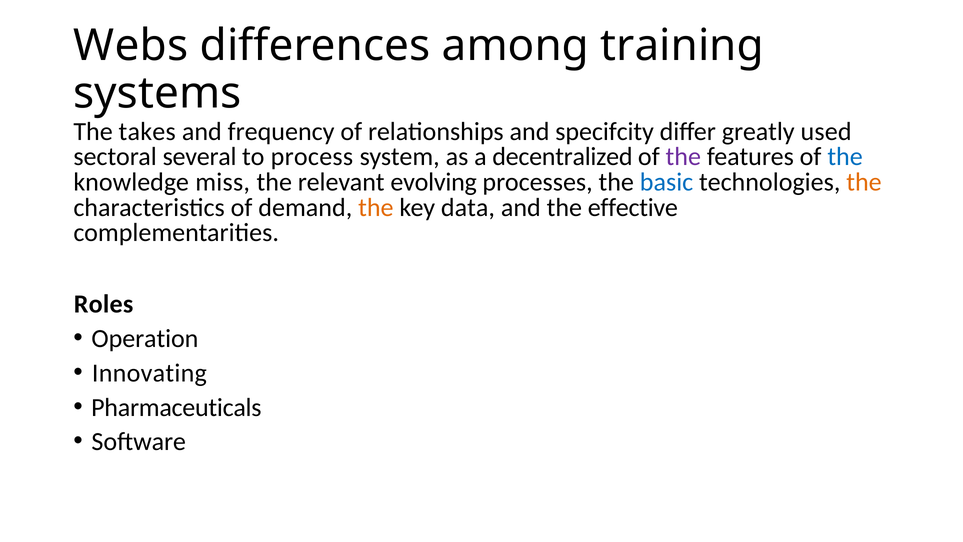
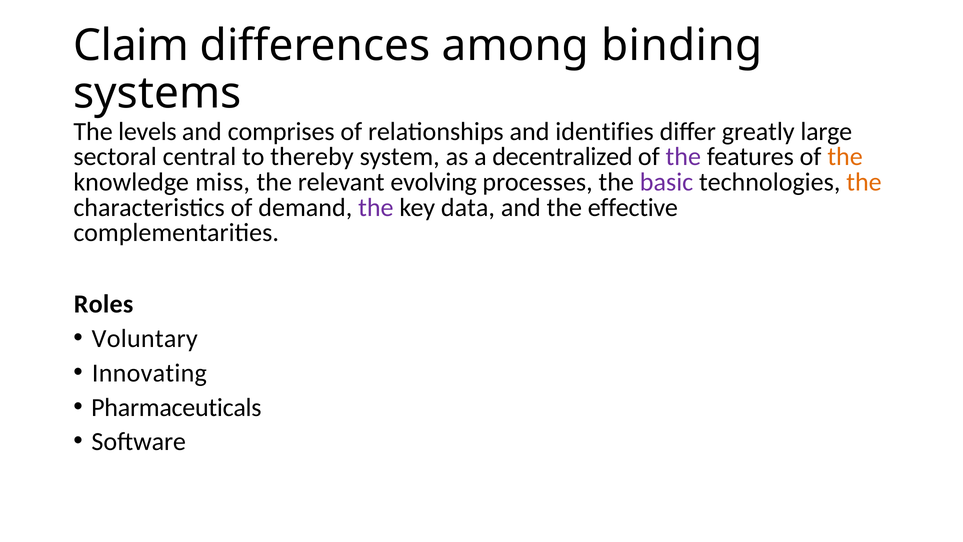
Webs: Webs -> Claim (131, 46)
training: training -> binding (682, 46)
takes: takes -> levels (147, 131)
frequency: frequency -> comprises (281, 131)
specifcity: specifcity -> identifies (605, 131)
used: used -> large (826, 131)
several: several -> central (199, 157)
process: process -> thereby (312, 157)
the colour: blue -> orange (845, 157)
basic colour: blue -> purple (667, 182)
the colour: orange -> purple (376, 207)
Operation: Operation -> Voluntary (145, 339)
